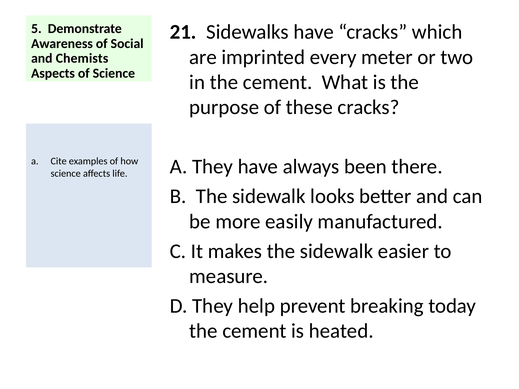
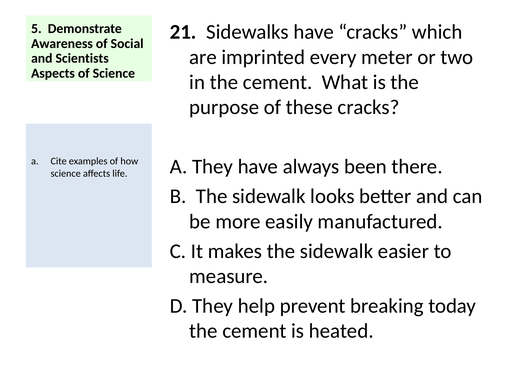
Chemists: Chemists -> Scientists (82, 58)
